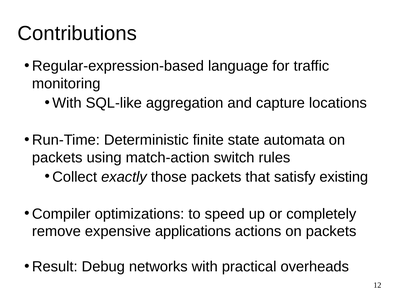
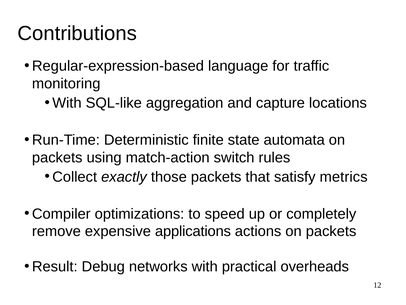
existing: existing -> metrics (344, 177)
